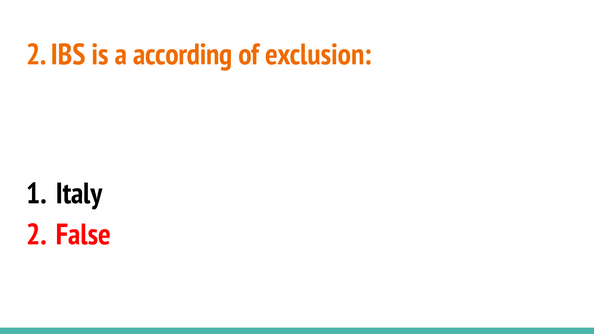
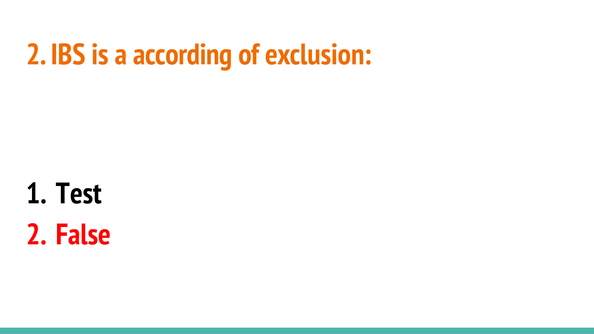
Italy: Italy -> Test (79, 194)
